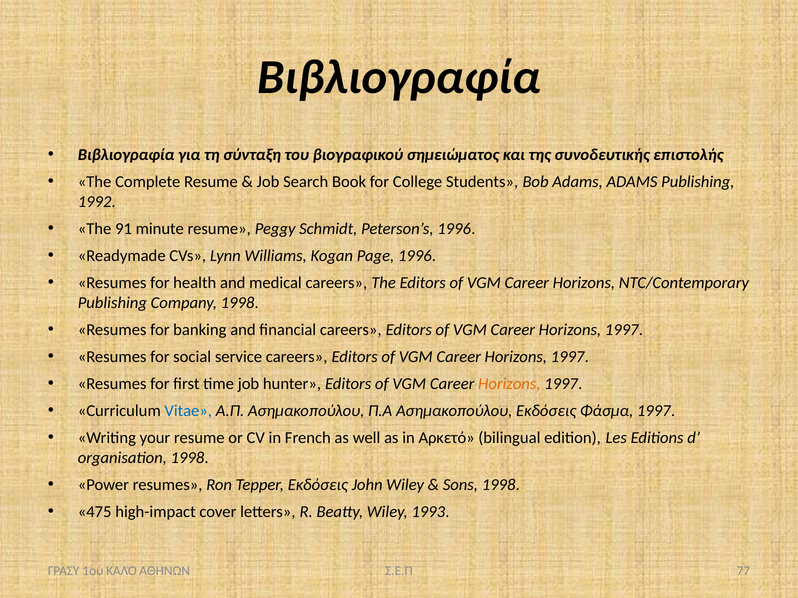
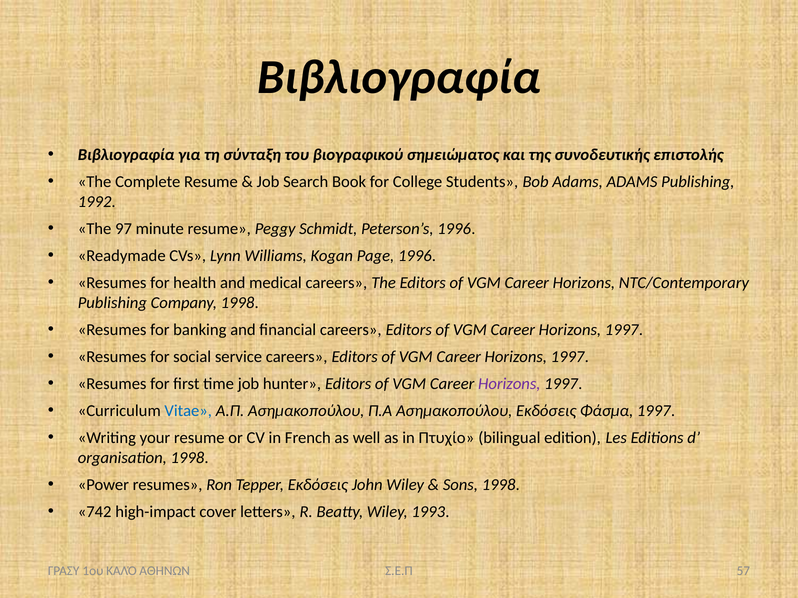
91: 91 -> 97 (124, 229)
Horizons colour: orange -> purple (509, 384)
Αρκετό: Αρκετό -> Πτυχίο (446, 438)
475: 475 -> 742 (95, 512)
77: 77 -> 57 (743, 571)
